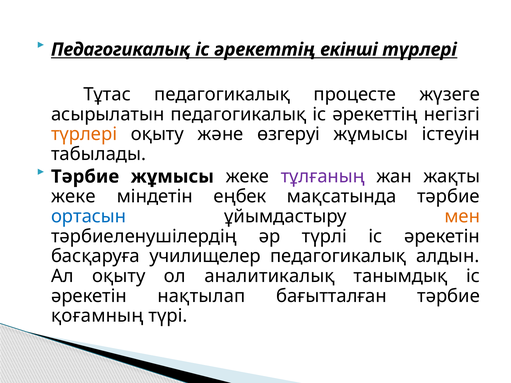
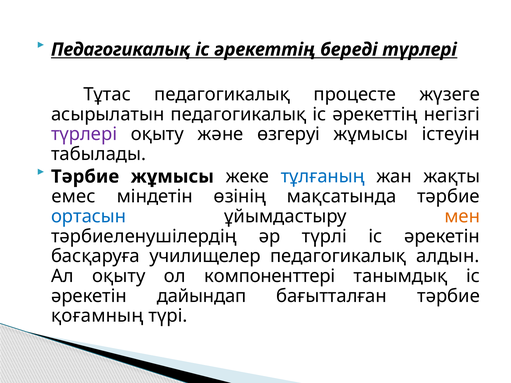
екінші: екінші -> береді (349, 50)
түрлері colour: orange -> purple (84, 134)
тұлғаның colour: purple -> blue (323, 177)
жеке: жеке -> емес (73, 197)
еңбек: еңбек -> өзінің (240, 197)
аналитикалық: аналитикалық -> компоненттері (270, 276)
нақтылап: нақтылап -> дайындап (202, 296)
